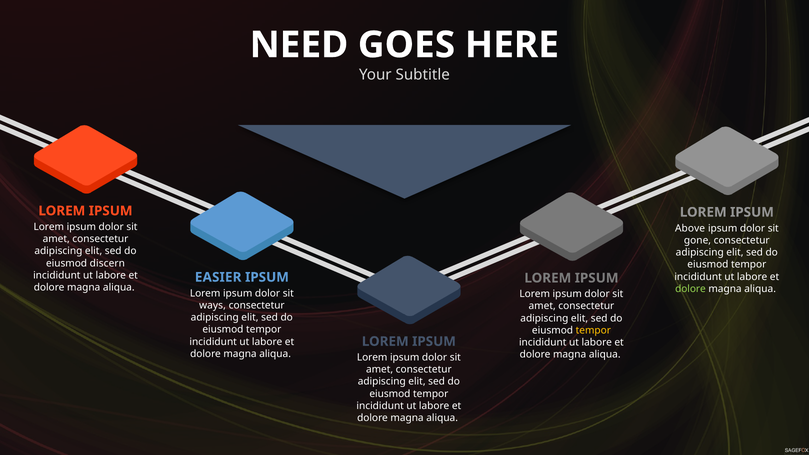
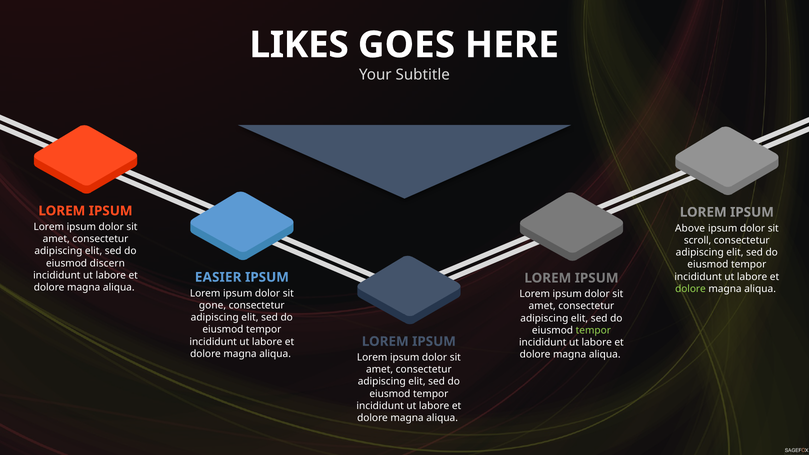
NEED: NEED -> LIKES (299, 45)
gone: gone -> scroll (698, 240)
ways: ways -> gone (213, 305)
tempor colour: yellow -> light green (593, 330)
